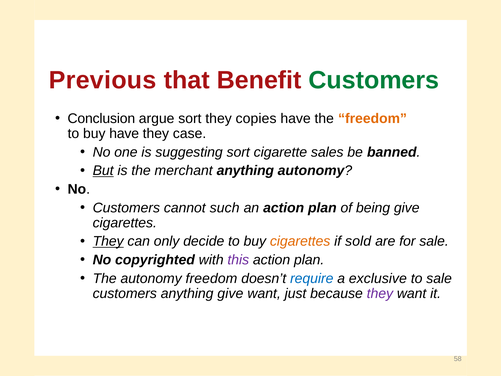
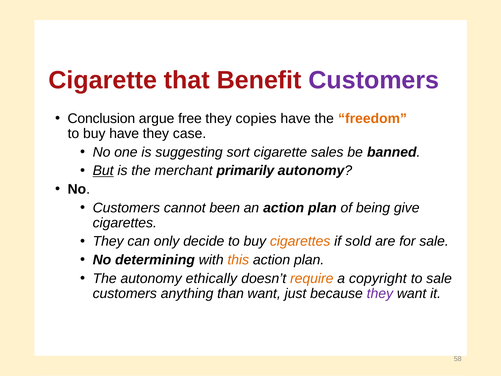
Previous: Previous -> Cigarette (103, 80)
Customers colour: green -> purple (374, 80)
argue sort: sort -> free (190, 119)
merchant anything: anything -> primarily (245, 171)
such: such -> been (225, 208)
They underline: present -> none (108, 241)
copyrighted: copyrighted -> determining (155, 260)
this colour: purple -> orange (238, 260)
autonomy freedom: freedom -> ethically (211, 278)
require colour: blue -> orange (312, 278)
exclusive: exclusive -> copyright (378, 278)
anything give: give -> than (231, 293)
